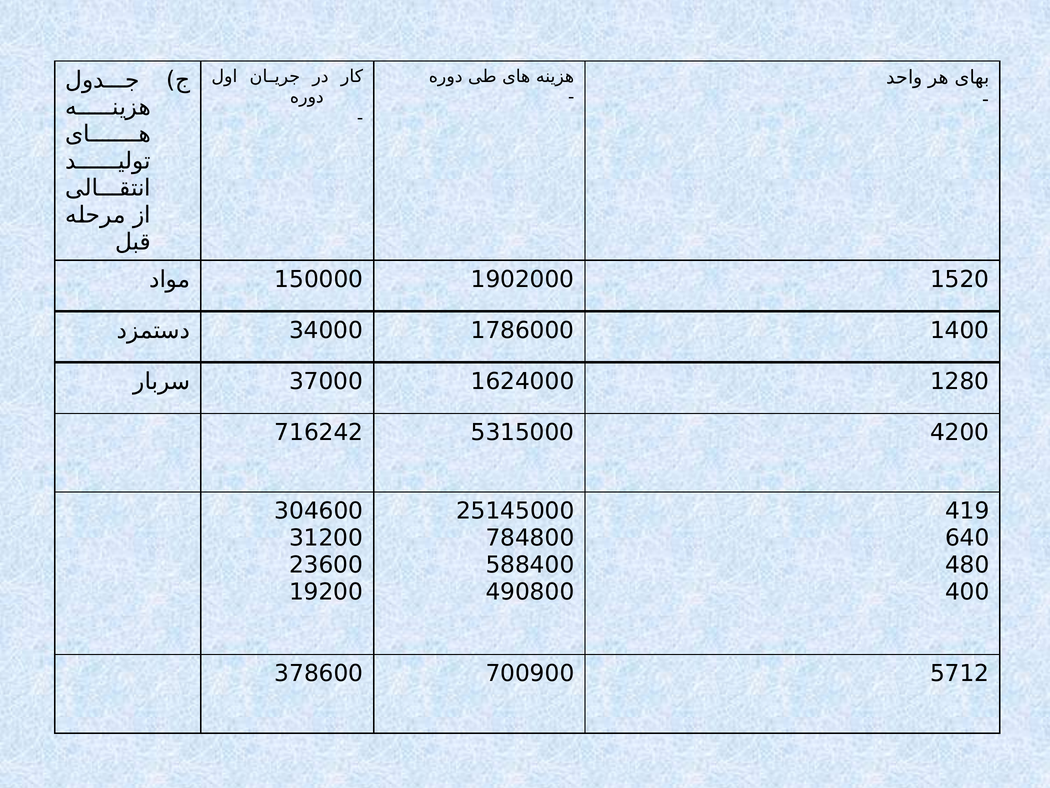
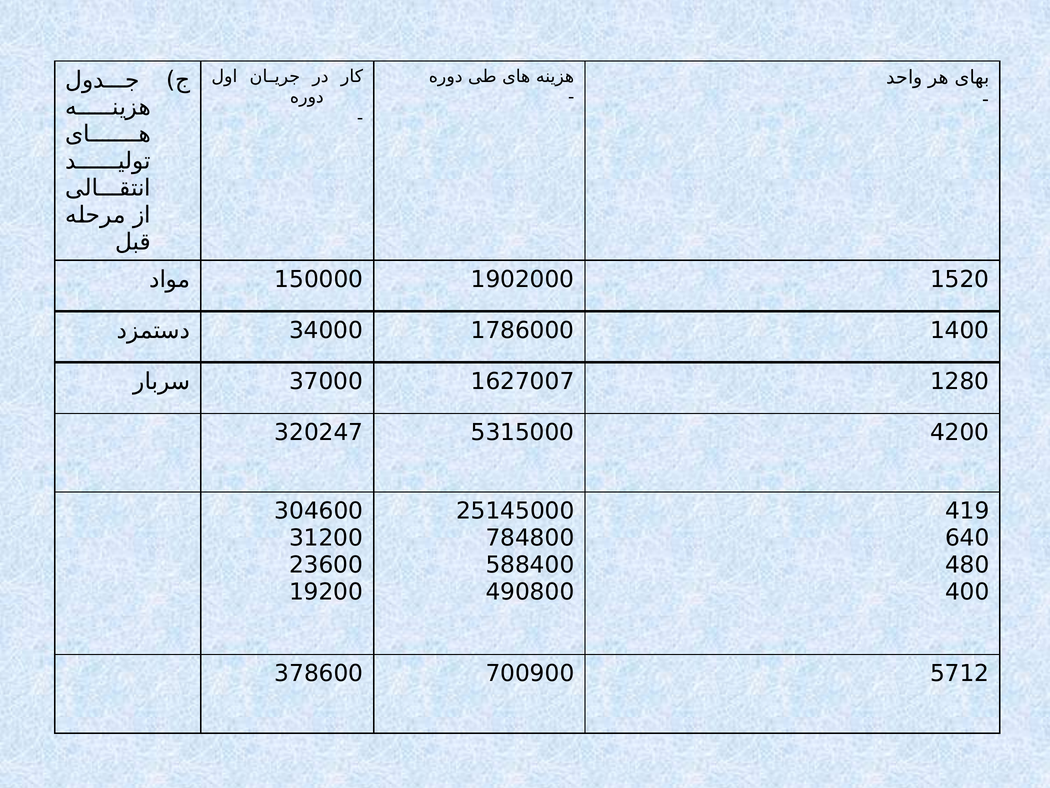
1624000: 1624000 -> 1627007 (523, 381)
716242: 716242 -> 320247 (319, 432)
